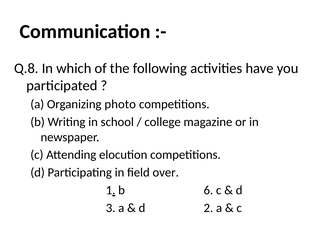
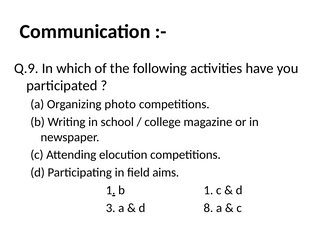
Q.8: Q.8 -> Q.9 (26, 68)
over: over -> aims (166, 173)
b 6: 6 -> 1 (208, 191)
2: 2 -> 8 (208, 208)
